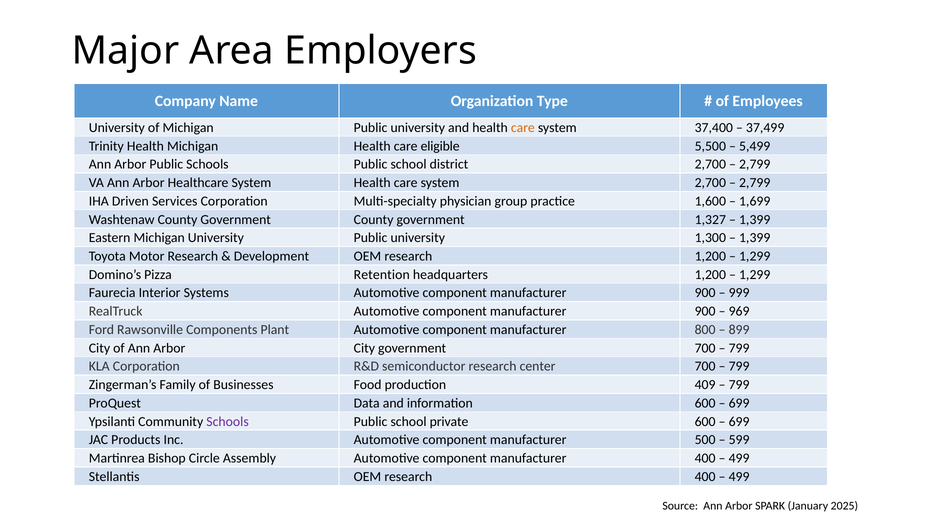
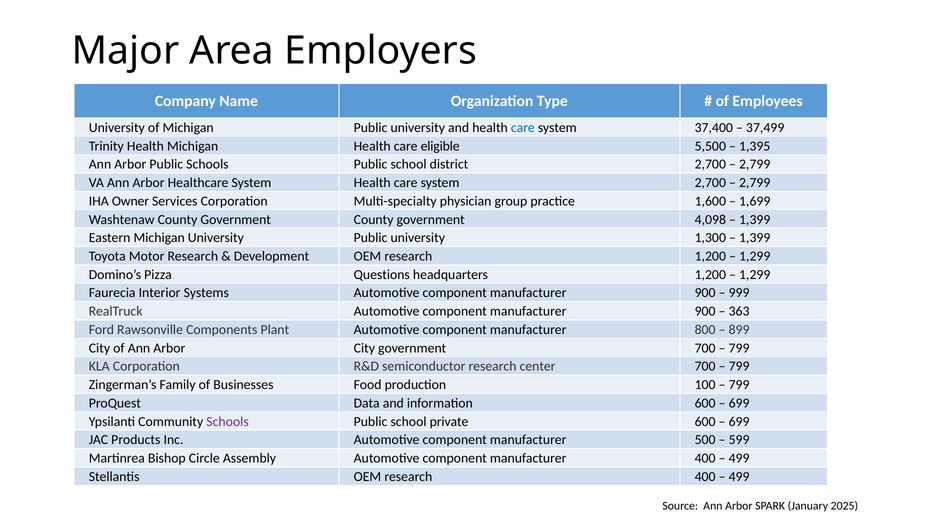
care colour: orange -> blue (523, 128)
5,499: 5,499 -> 1,395 (755, 146)
Driven: Driven -> Owner (130, 201)
1,327: 1,327 -> 4,098 (710, 219)
Retention: Retention -> Questions (382, 275)
969: 969 -> 363 (739, 311)
409: 409 -> 100 (705, 385)
